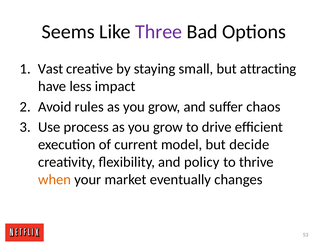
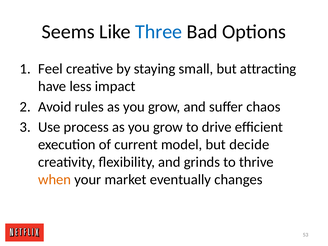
Three colour: purple -> blue (159, 32)
Vast: Vast -> Feel (50, 69)
policy: policy -> grinds (202, 162)
